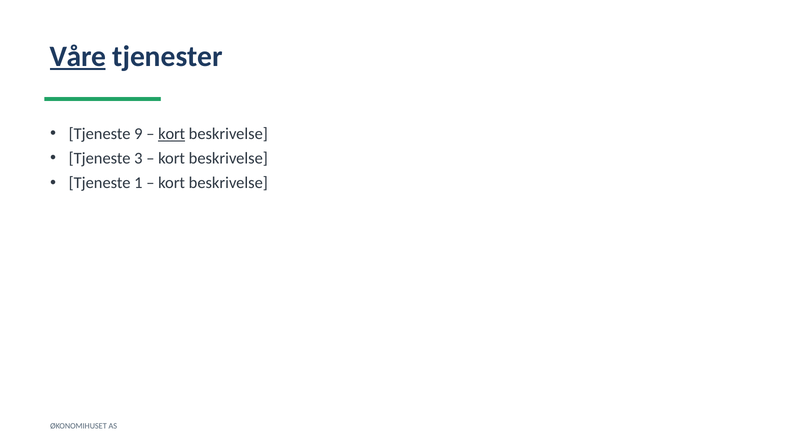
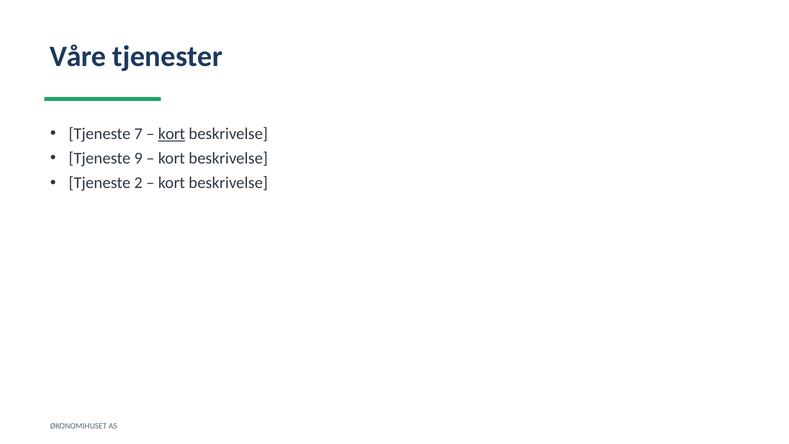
Våre underline: present -> none (78, 56)
9: 9 -> 7 (138, 134)
3: 3 -> 9 (138, 158)
1: 1 -> 2 (138, 183)
